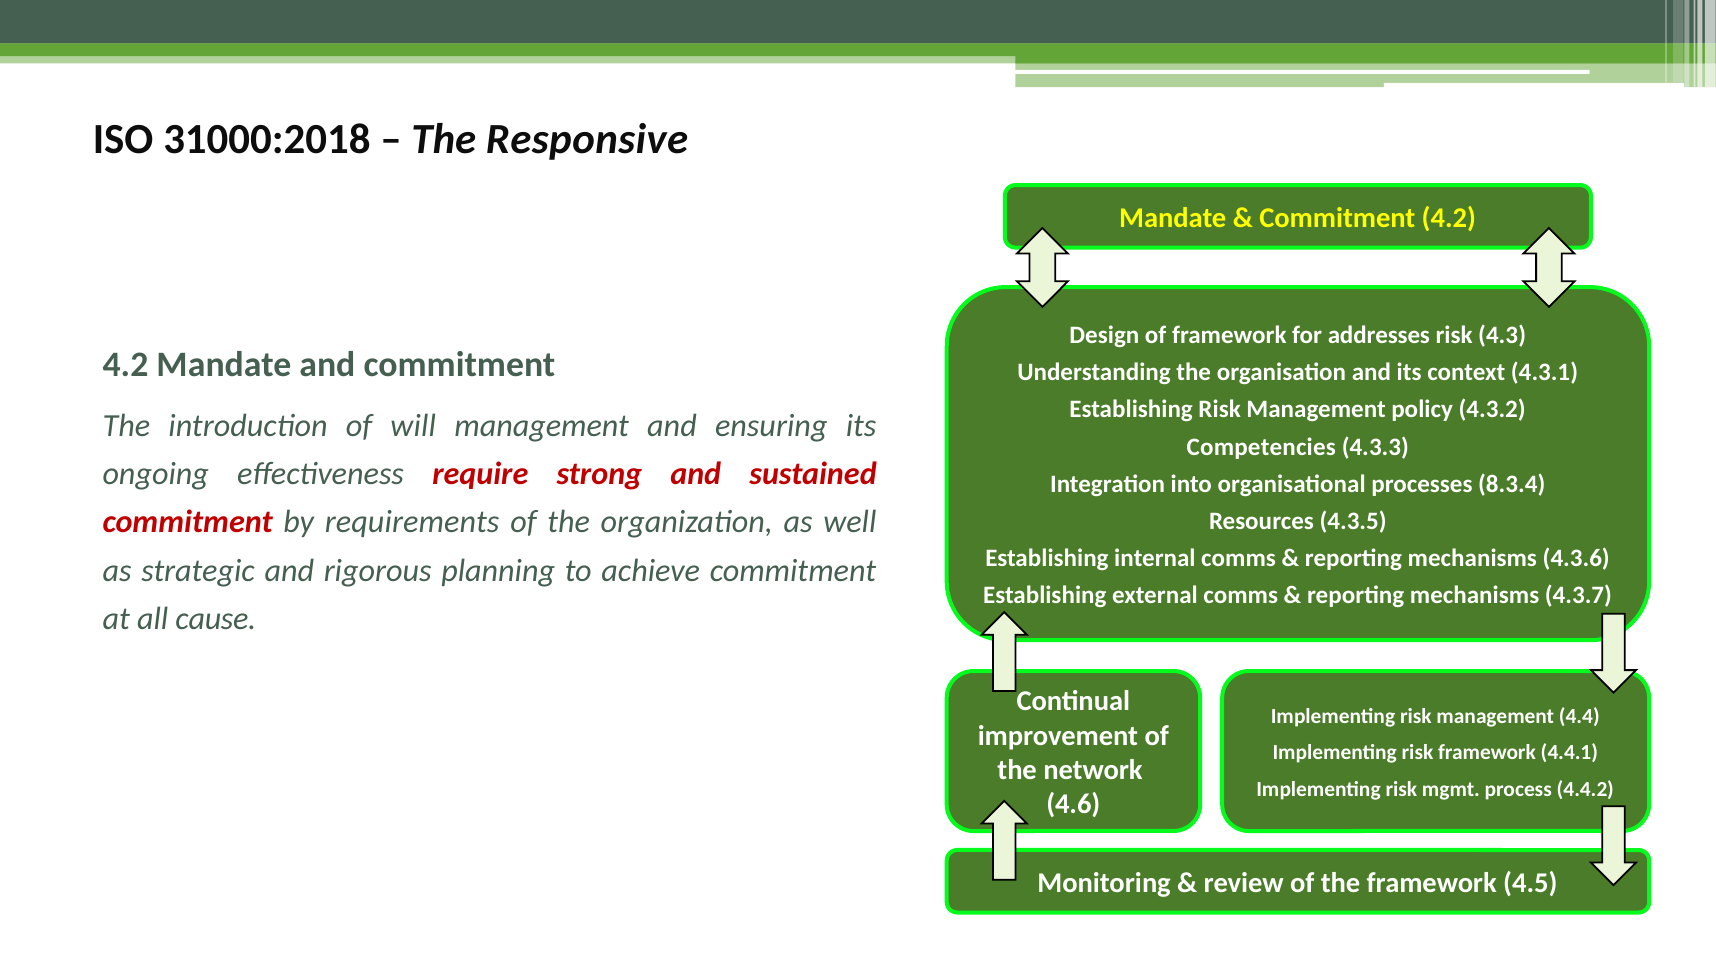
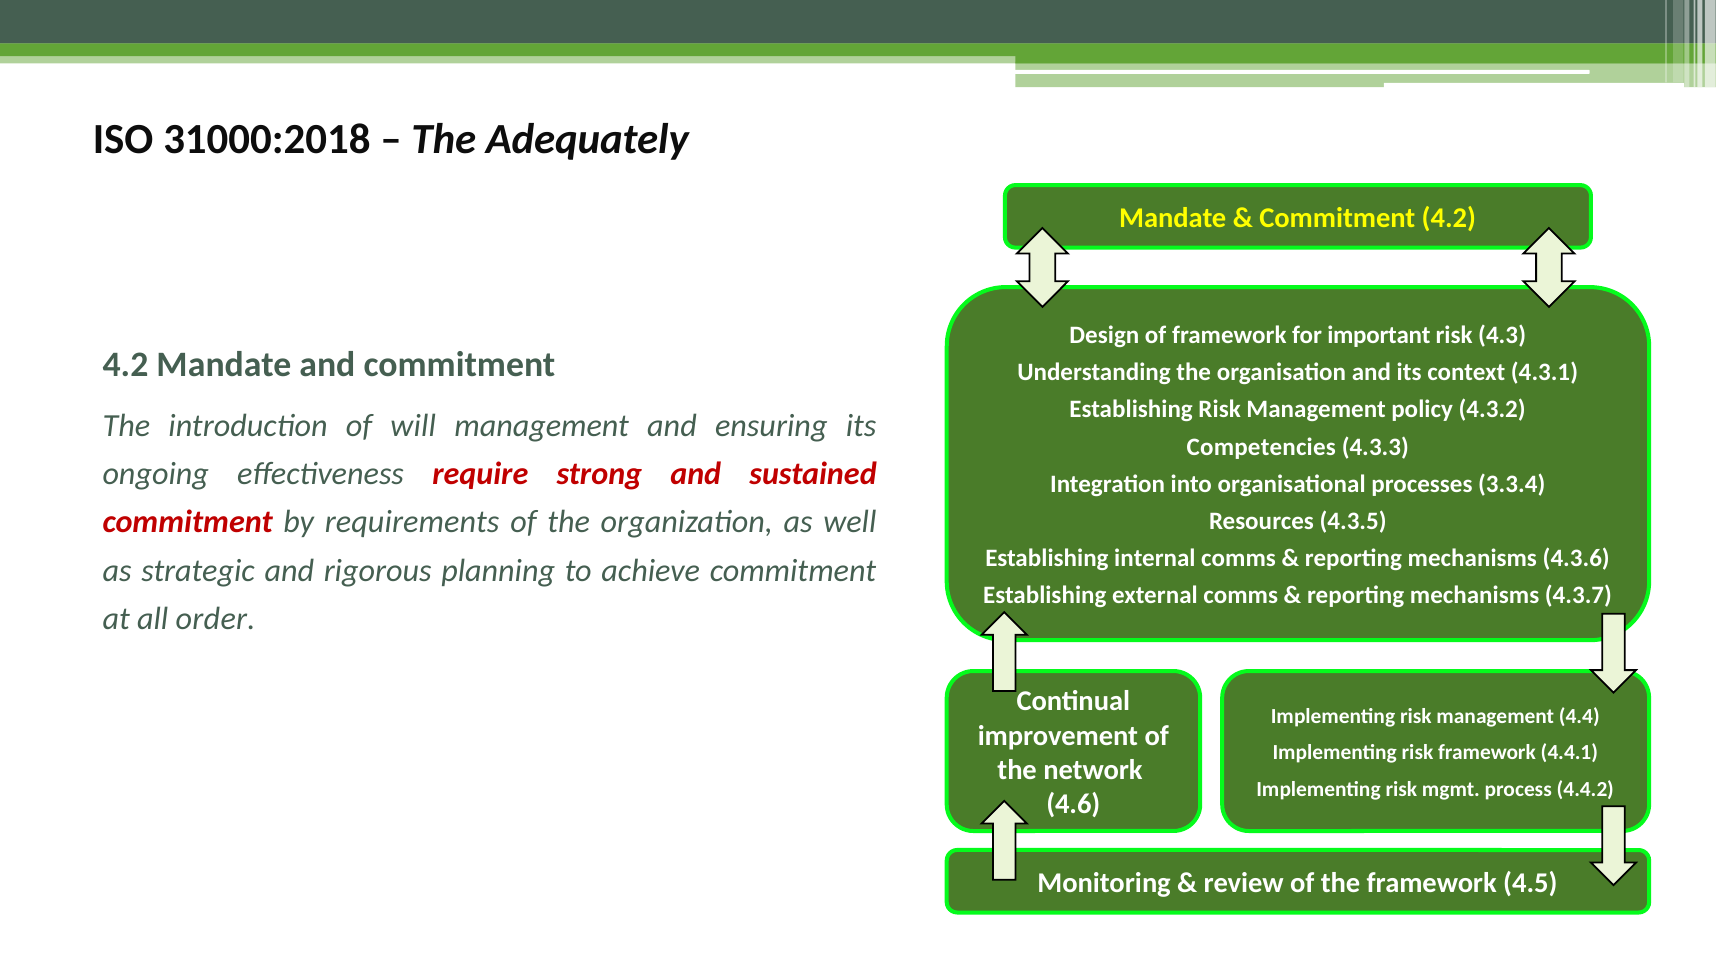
Responsive: Responsive -> Adequately (587, 139)
addresses: addresses -> important (1379, 335)
8.3.4: 8.3.4 -> 3.3.4 (1512, 484)
cause: cause -> order (216, 619)
